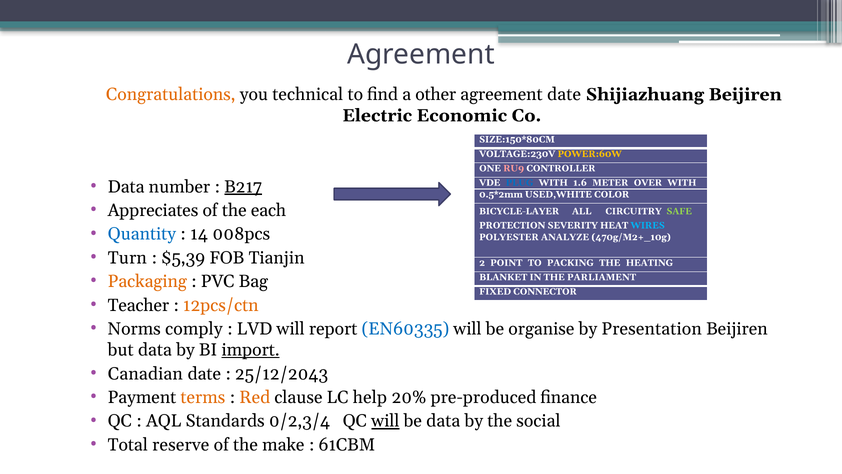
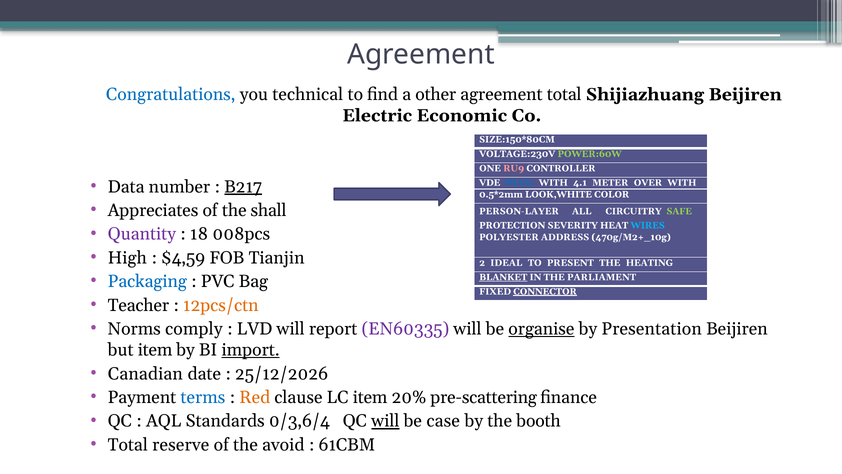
Congratulations colour: orange -> blue (171, 94)
agreement date: date -> total (564, 94)
POWER:60W colour: yellow -> light green (590, 154)
1.6: 1.6 -> 4.1 (580, 183)
USED,WHITE: USED,WHITE -> LOOK,WHITE (559, 194)
each: each -> shall (269, 210)
BICYCLE-LAYER: BICYCLE-LAYER -> PERSON-LAYER (519, 211)
Quantity colour: blue -> purple (142, 234)
14: 14 -> 18 (199, 234)
ANALYZE: ANALYZE -> ADDRESS (565, 237)
Turn: Turn -> High (127, 258)
$5,39: $5,39 -> $4,59 (183, 258)
POINT: POINT -> IDEAL (506, 263)
PACKING: PACKING -> PRESENT (570, 263)
BLANKET underline: none -> present (503, 277)
Packaging colour: orange -> blue (147, 281)
CONNECTOR underline: none -> present (545, 291)
EN60335 colour: blue -> purple (405, 329)
organise underline: none -> present (541, 329)
but data: data -> item (155, 350)
25/12/2043: 25/12/2043 -> 25/12/2026 (282, 373)
terms colour: orange -> blue (203, 397)
LC help: help -> item (370, 397)
pre-produced: pre-produced -> pre-scattering (484, 397)
0/2,3/4: 0/2,3/4 -> 0/3,6/4 (299, 421)
be data: data -> case (443, 421)
social: social -> booth (539, 421)
make: make -> avoid (283, 445)
